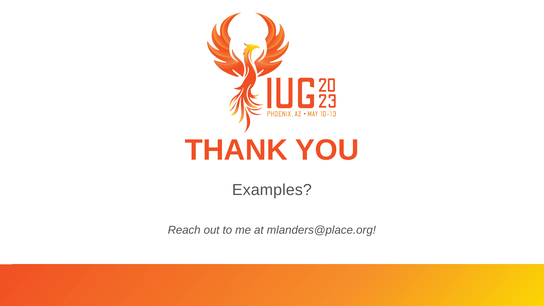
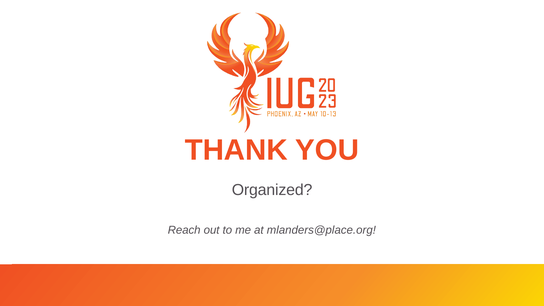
Examples: Examples -> Organized (272, 190)
